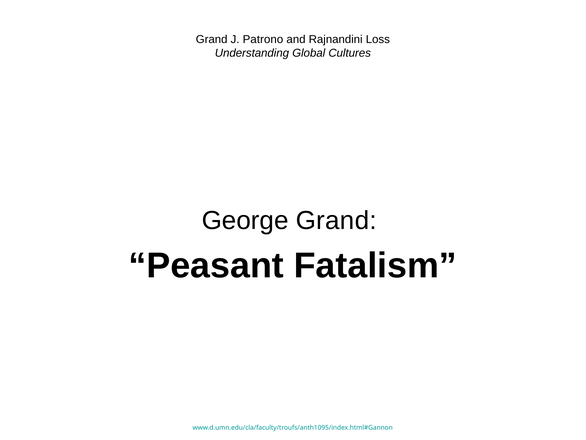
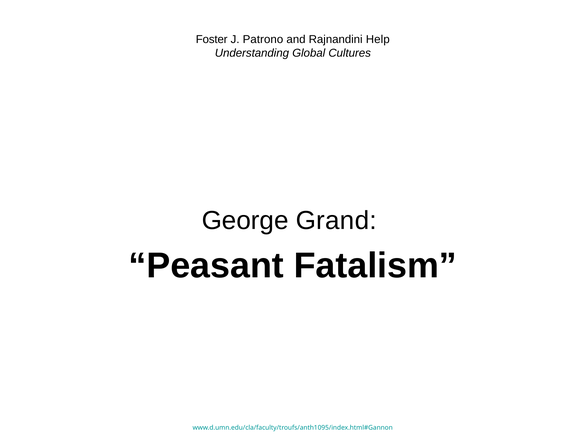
Grand: Grand -> Foster (212, 39)
Loss: Loss -> Help (378, 39)
